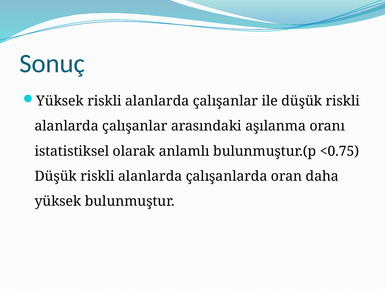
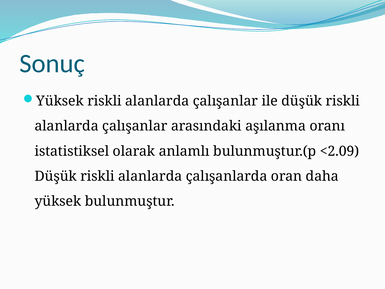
<0.75: <0.75 -> <2.09 (340, 151)
